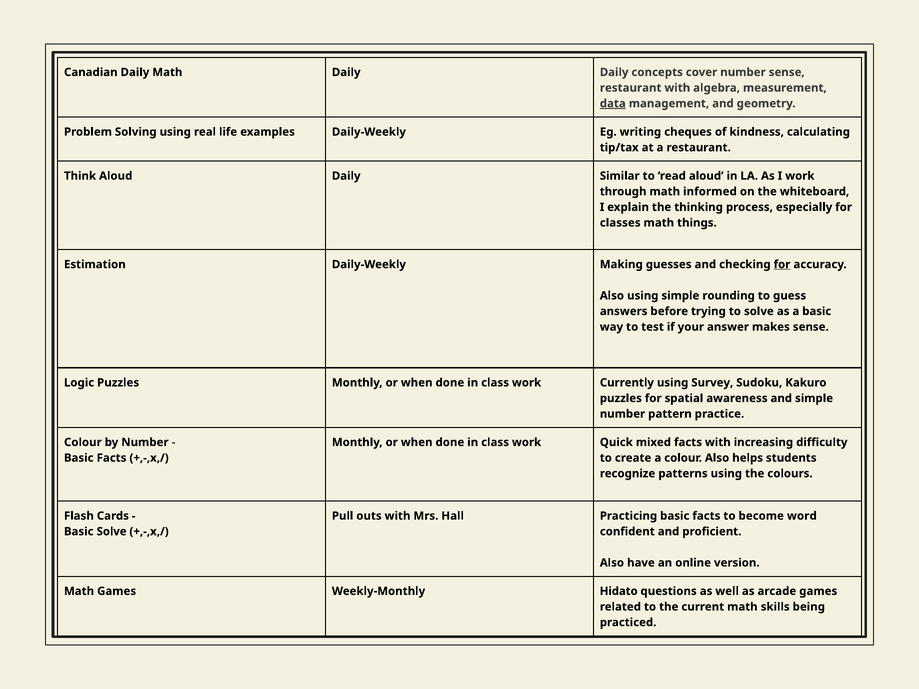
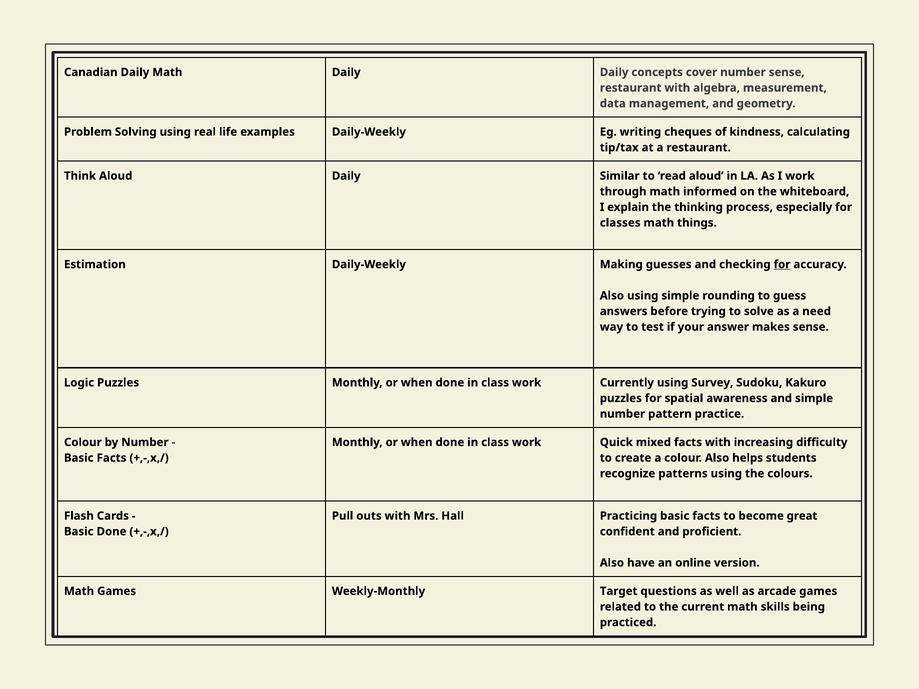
data underline: present -> none (613, 104)
a basic: basic -> need (817, 311)
word: word -> great (802, 516)
Basic Solve: Solve -> Done (112, 532)
Hidato: Hidato -> Target (619, 591)
